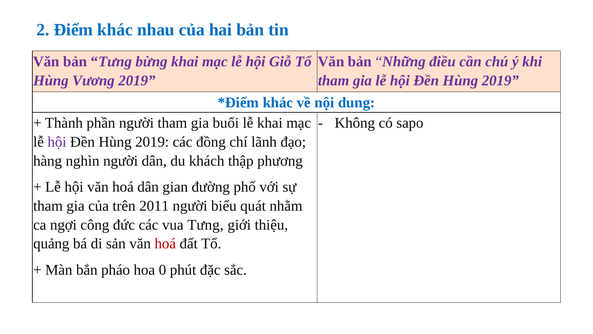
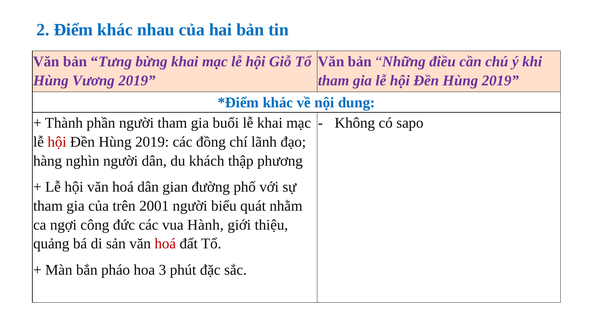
hội colour: purple -> red (57, 142)
2011: 2011 -> 2001 (154, 206)
vua Tưng: Tưng -> Hành (205, 225)
0: 0 -> 3 (162, 270)
